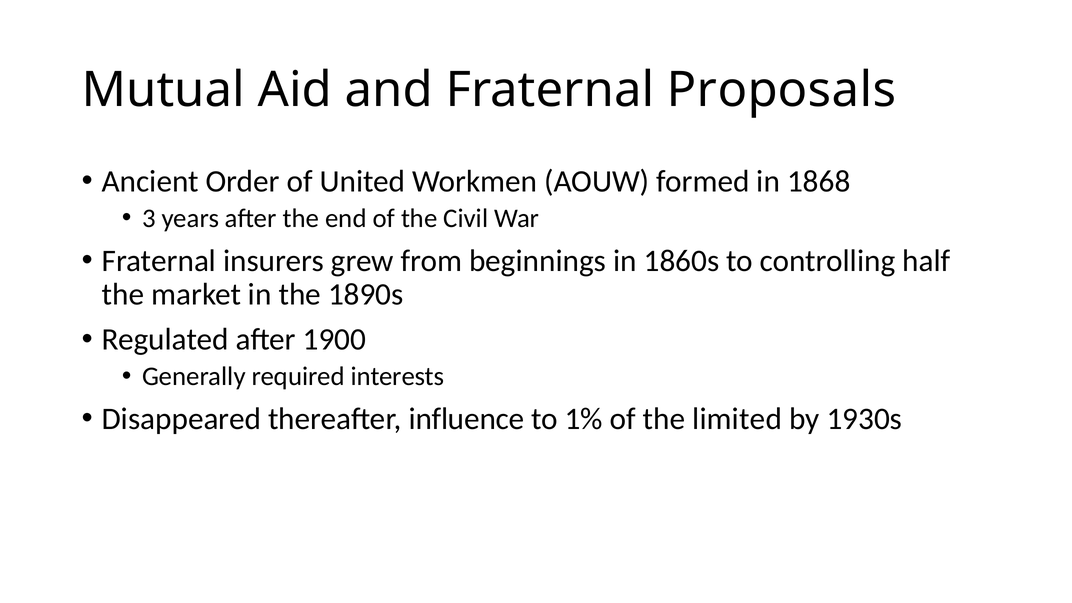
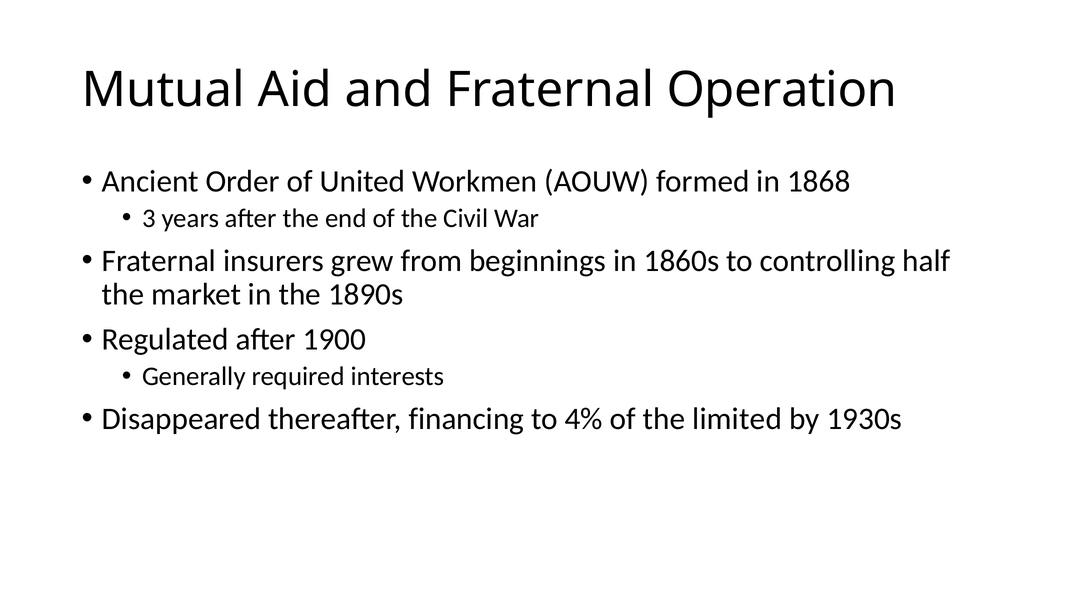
Proposals: Proposals -> Operation (782, 90)
influence: influence -> financing (466, 419)
1%: 1% -> 4% (584, 419)
